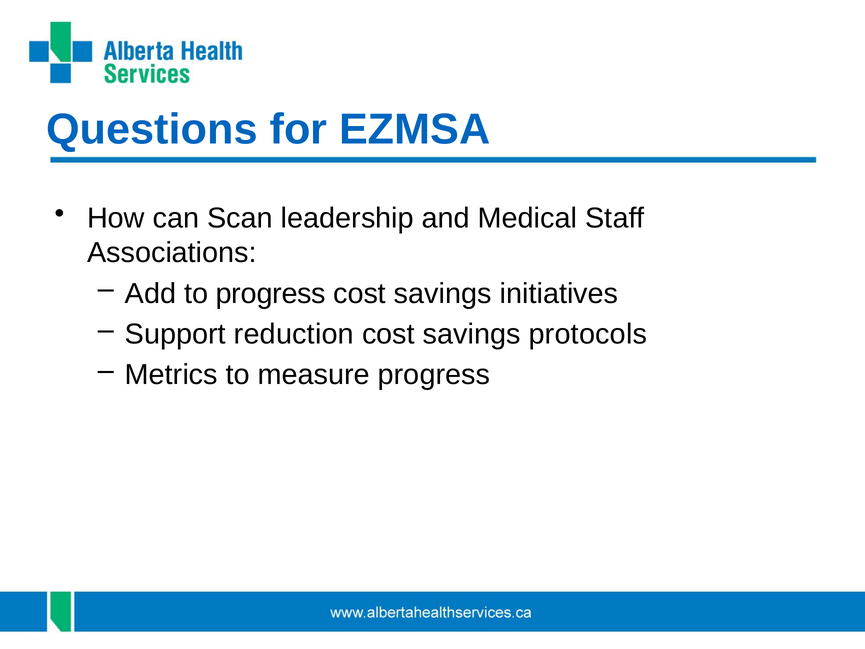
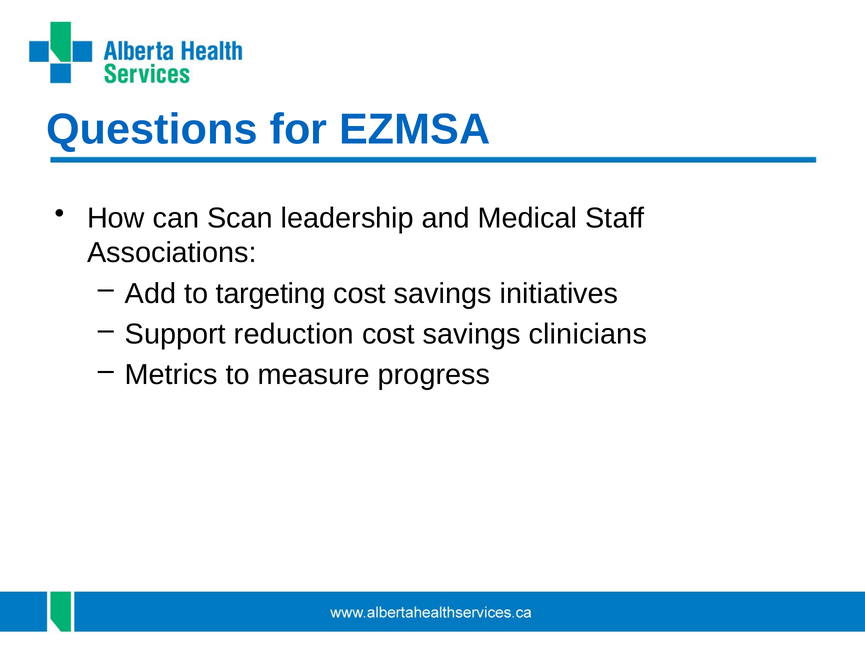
to progress: progress -> targeting (271, 293)
protocols: protocols -> clinicians (588, 334)
